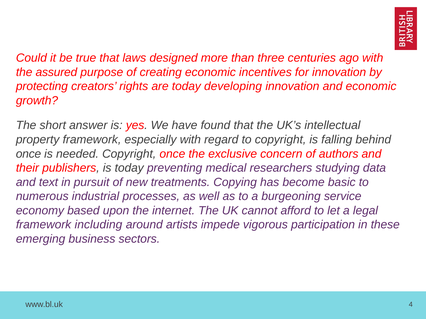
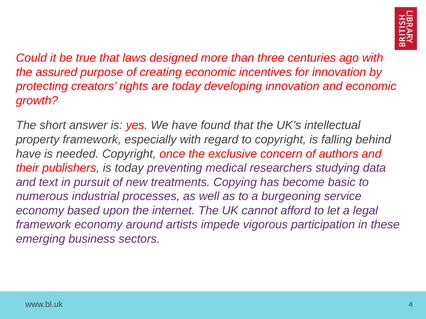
once: once -> have (29, 154)
framework including: including -> economy (99, 225)
